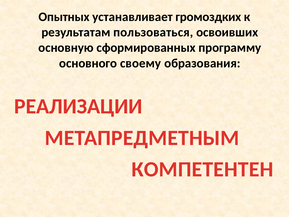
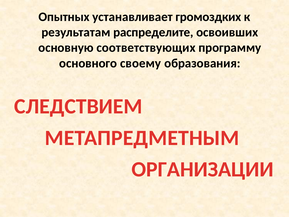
пользоваться: пользоваться -> распределите (153, 32)
сформированных: сформированных -> соответствующих (146, 48)
РЕАЛИЗАЦИИ: РЕАЛИЗАЦИИ -> СЛЕДСТВИЕМ (78, 106)
КОМПЕТЕНТЕН: КОМПЕТЕНТЕН -> ОРГАНИЗАЦИИ (203, 169)
